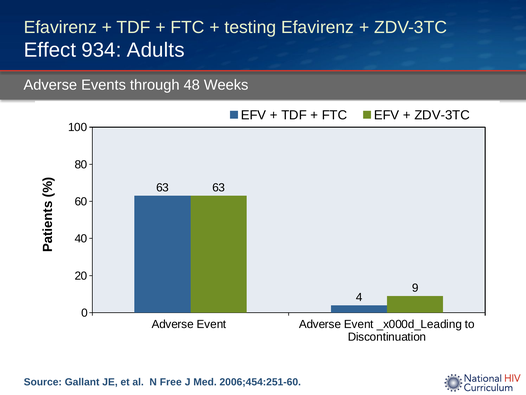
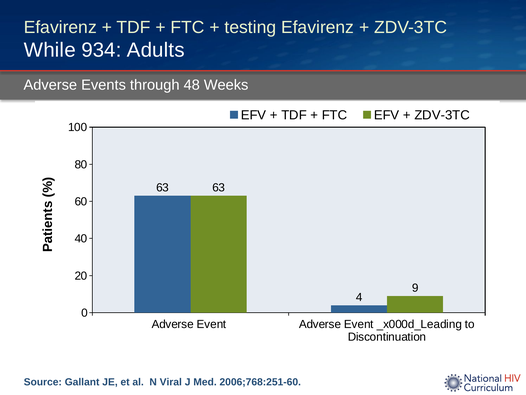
Effect: Effect -> While (50, 50)
Free: Free -> Viral (171, 382)
2006;454:251-60: 2006;454:251-60 -> 2006;768:251-60 (260, 382)
